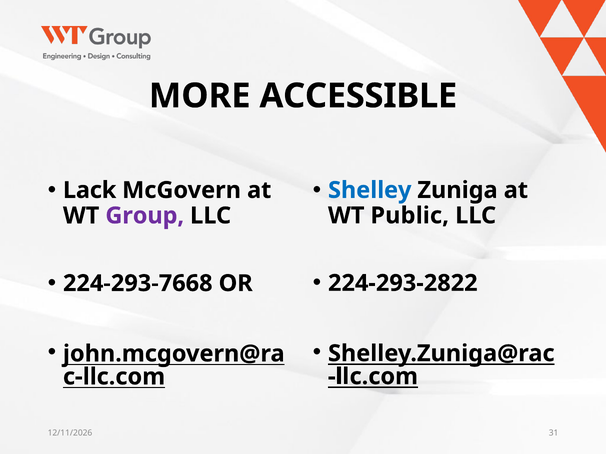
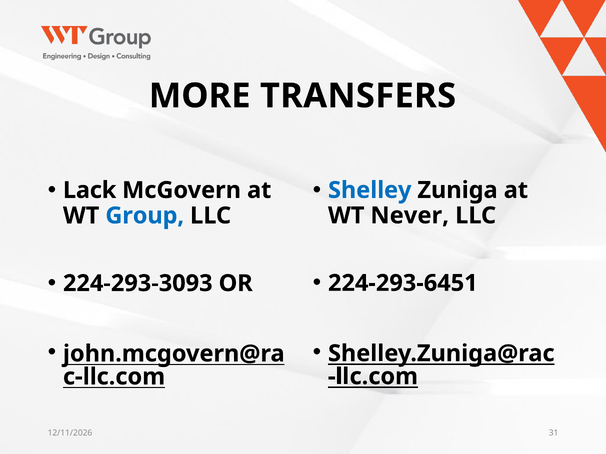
ACCESSIBLE: ACCESSIBLE -> TRANSFERS (358, 96)
Public: Public -> Never (410, 216)
Group colour: purple -> blue (145, 216)
224-293-2822: 224-293-2822 -> 224-293-6451 (403, 283)
224-293-7668: 224-293-7668 -> 224-293-3093 (138, 284)
